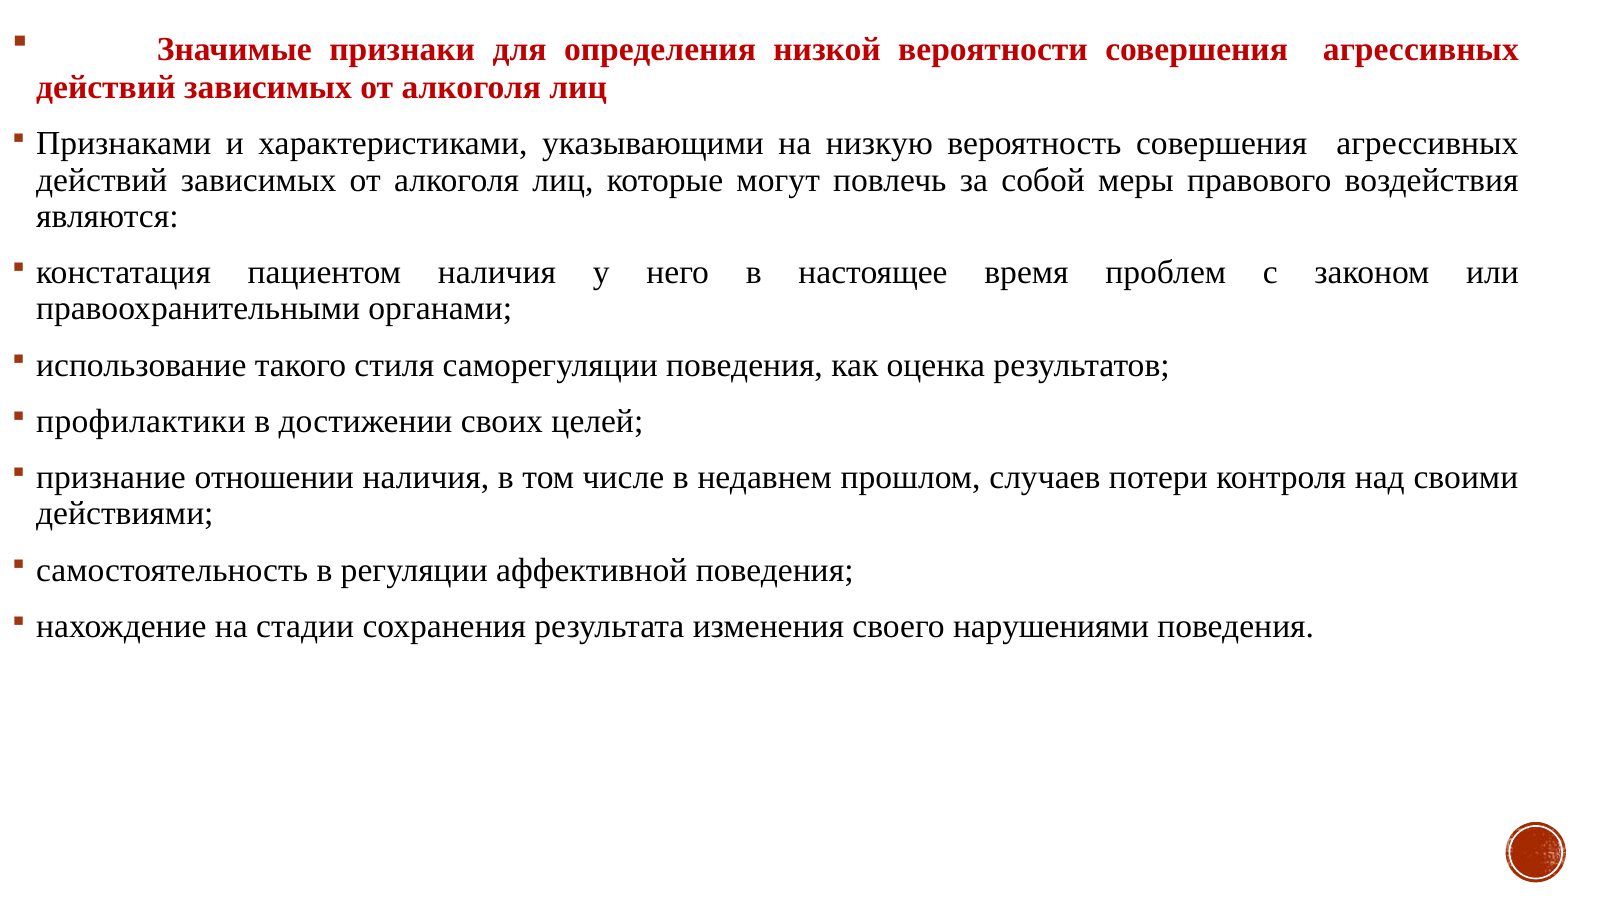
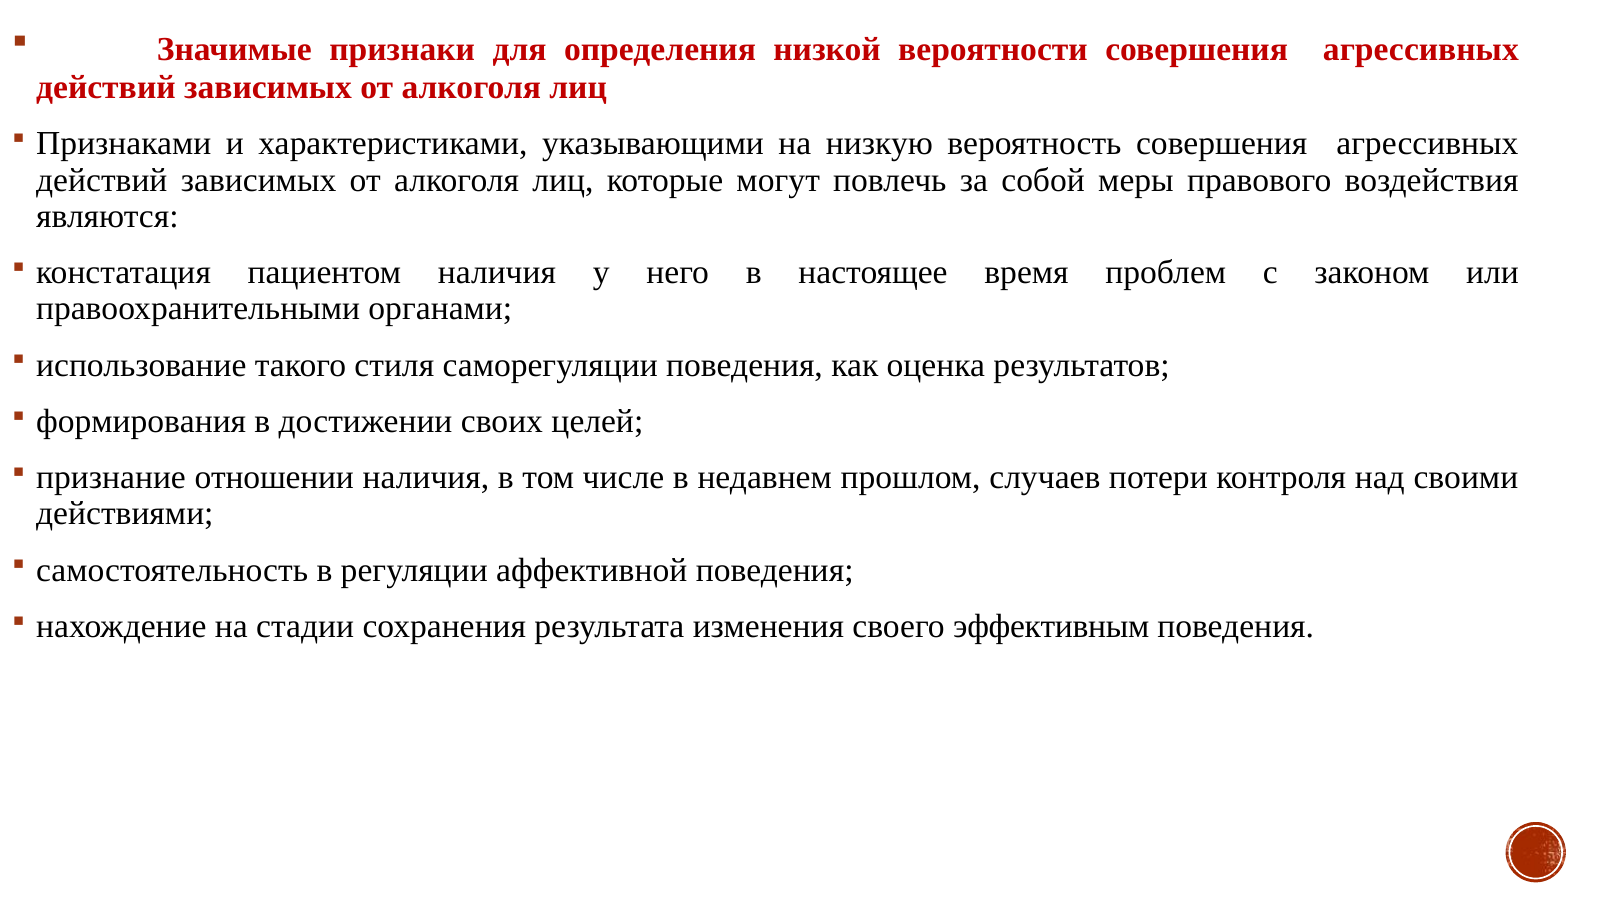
профилактики: профилактики -> формирования (141, 422)
нарушениями: нарушениями -> эффективным (1051, 627)
